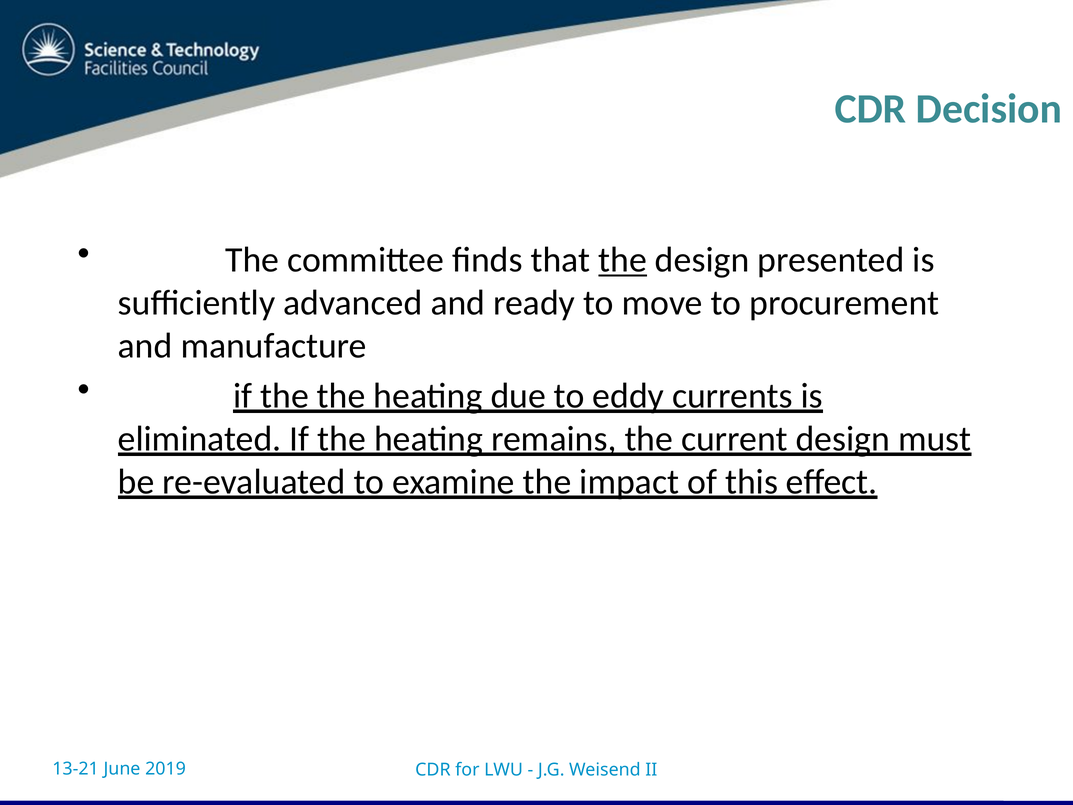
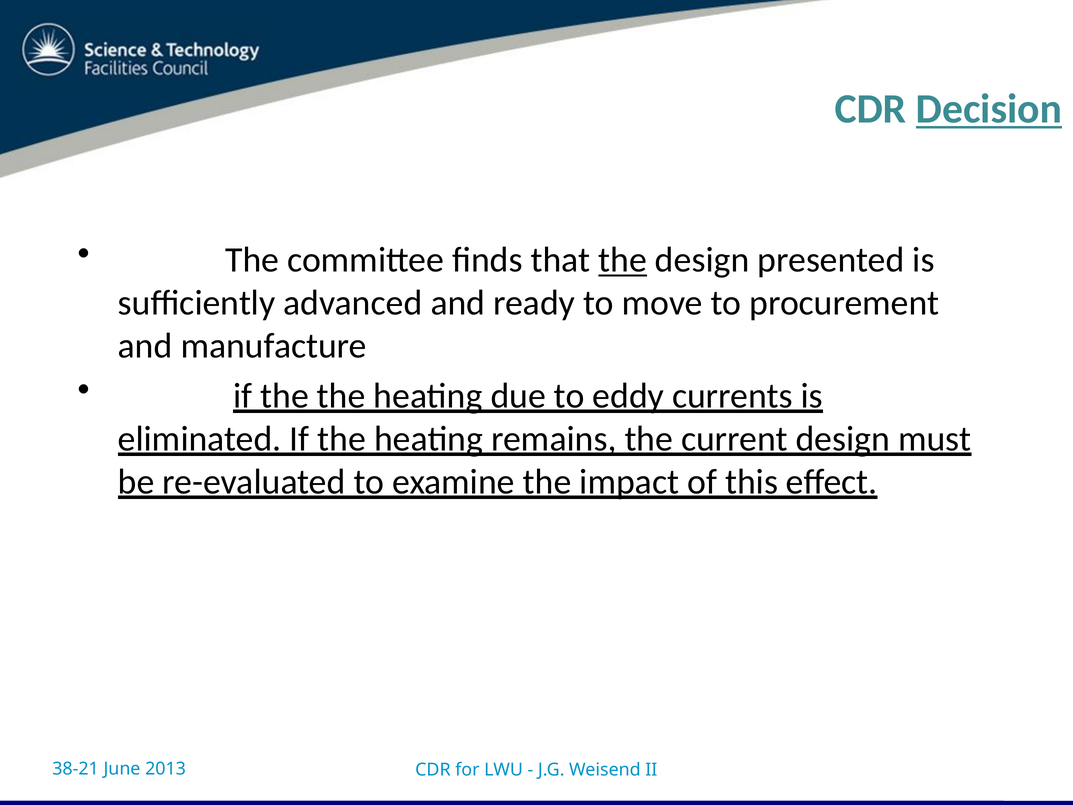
Decision underline: none -> present (989, 109)
13-21: 13-21 -> 38-21 (76, 769)
2019: 2019 -> 2013 (166, 769)
